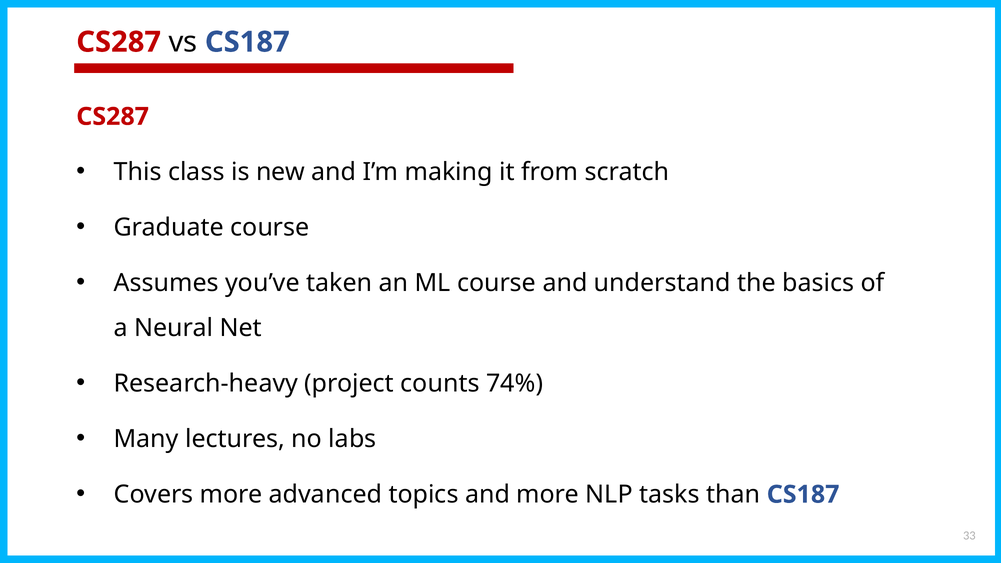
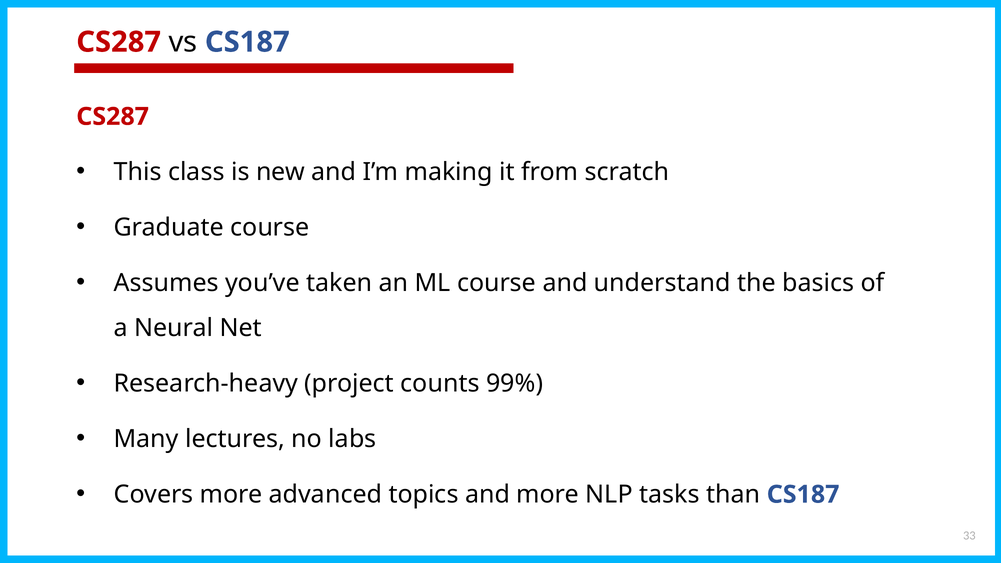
74%: 74% -> 99% (515, 384)
